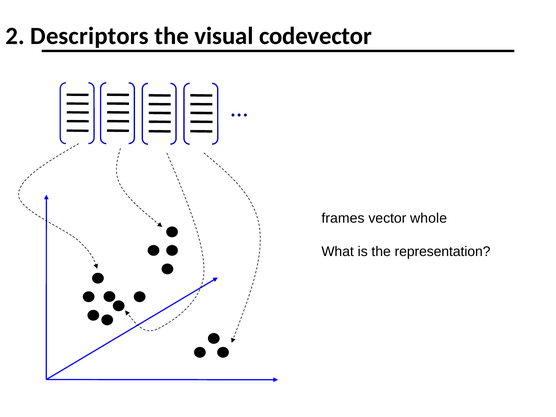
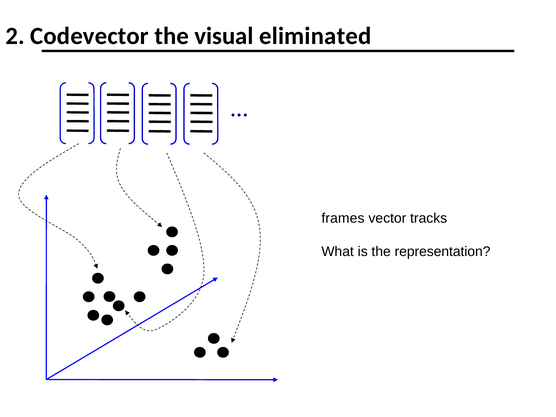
Descriptors: Descriptors -> Codevector (90, 36)
codevector: codevector -> eliminated (315, 36)
whole: whole -> tracks (429, 218)
